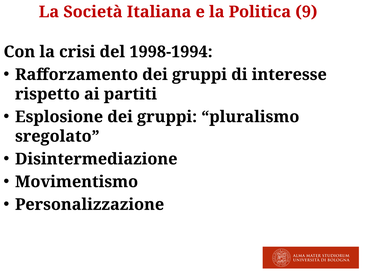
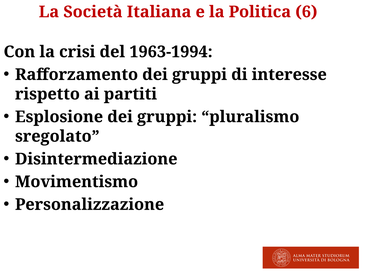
9: 9 -> 6 (306, 12)
1998-1994: 1998-1994 -> 1963-1994 (171, 52)
